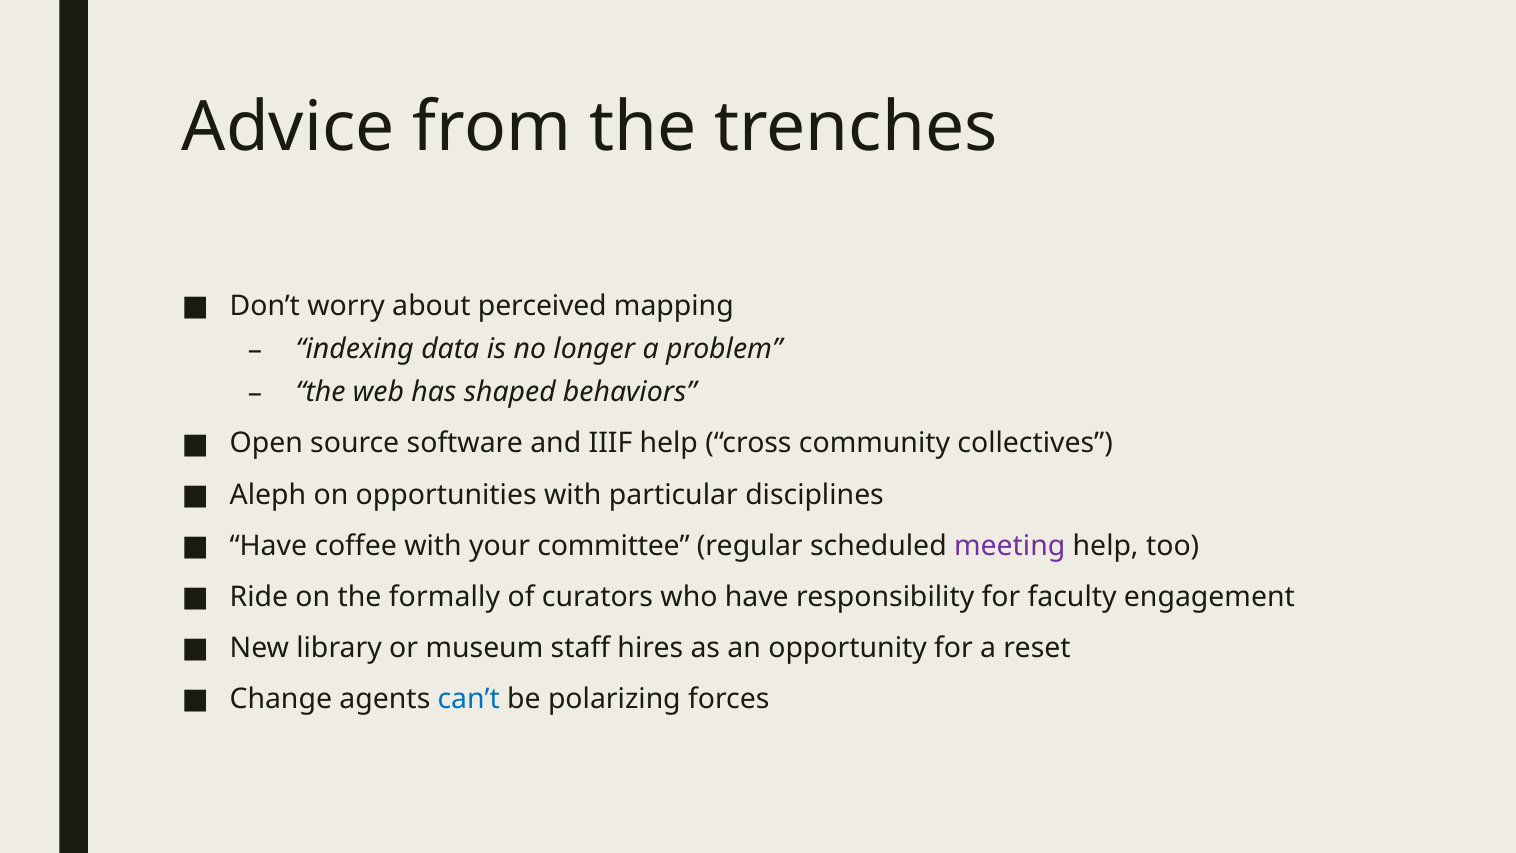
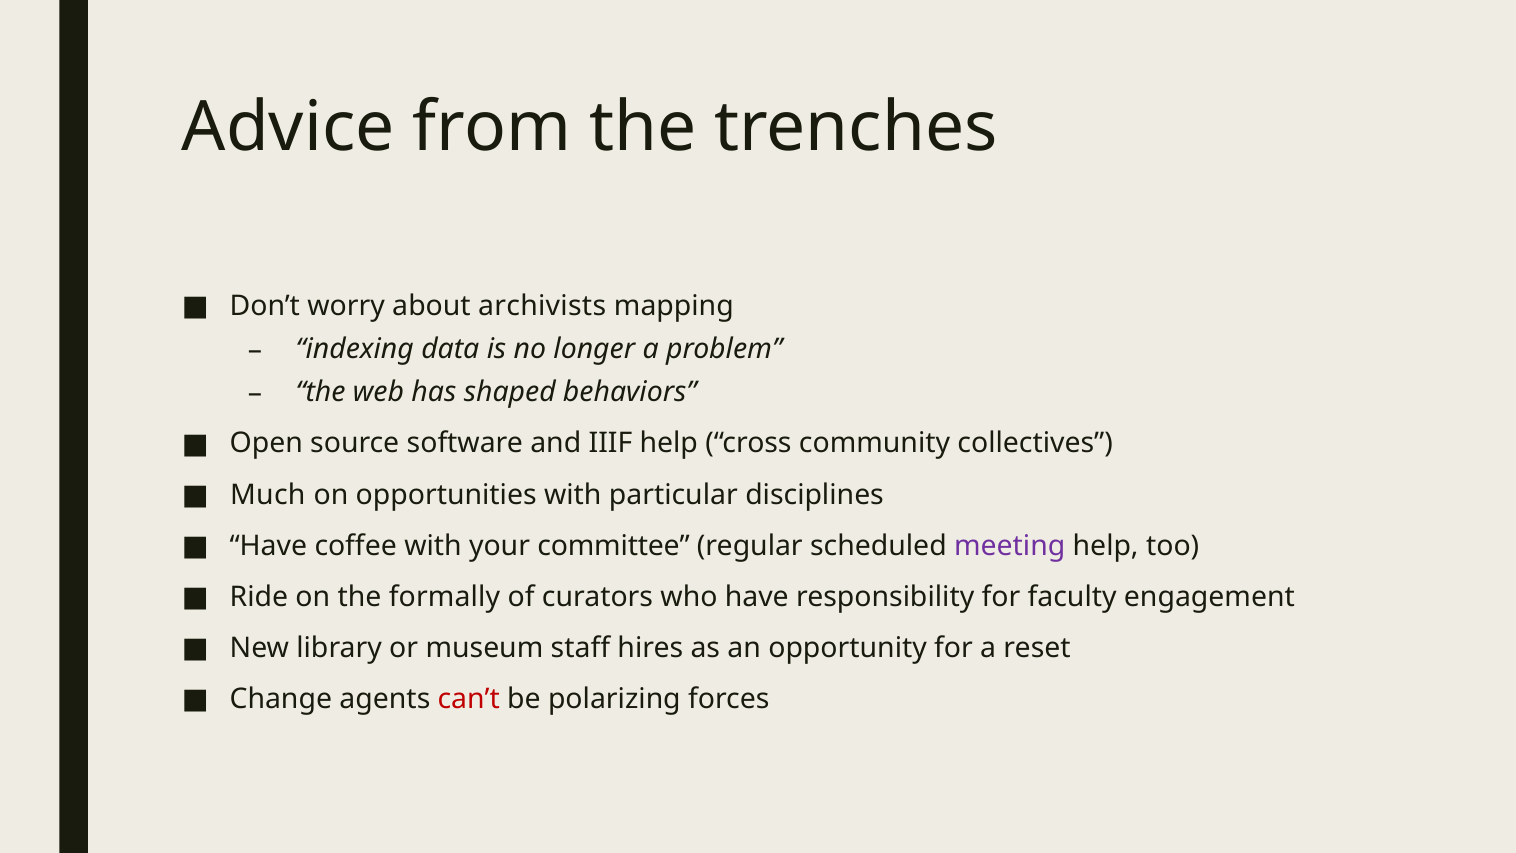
perceived: perceived -> archivists (542, 306)
Aleph: Aleph -> Much (268, 494)
can’t colour: blue -> red (469, 699)
